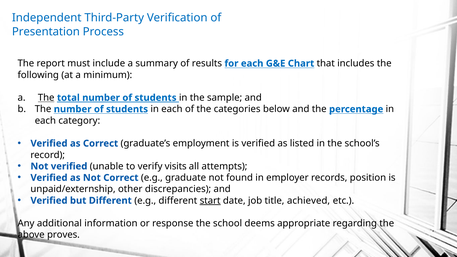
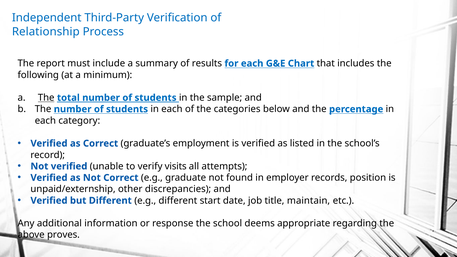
Presentation: Presentation -> Relationship (46, 32)
start underline: present -> none (210, 201)
achieved: achieved -> maintain (309, 201)
